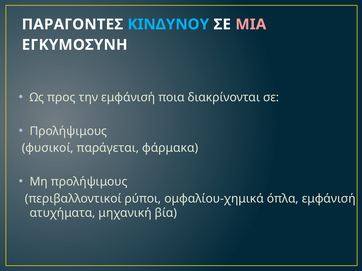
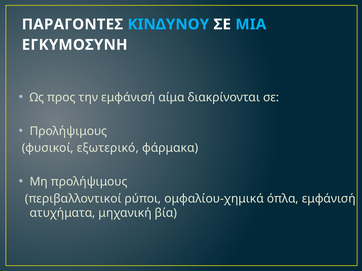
ΜΙΑ colour: pink -> light blue (251, 24)
ποια: ποια -> αίμα (171, 98)
παράγεται: παράγεται -> εξωτερικό (108, 148)
